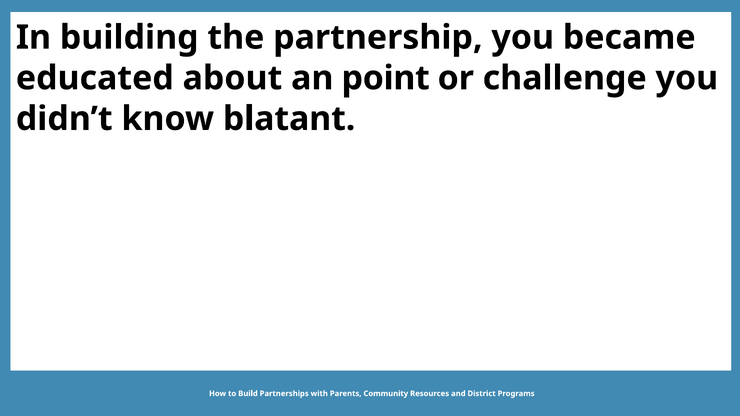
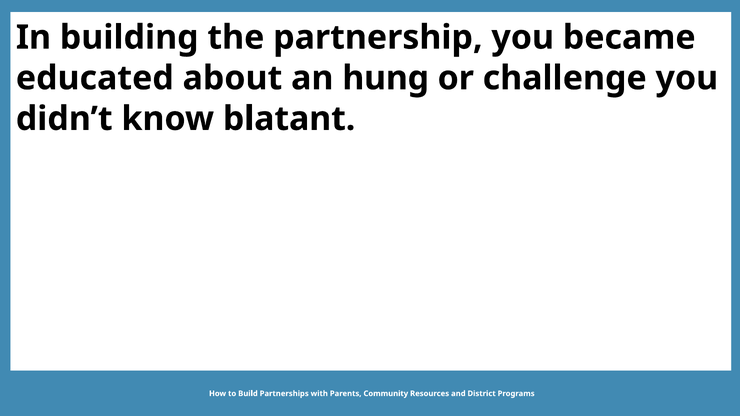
point: point -> hung (386, 78)
